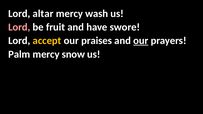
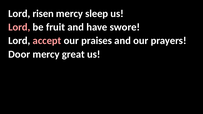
altar: altar -> risen (43, 14)
wash: wash -> sleep (97, 14)
accept colour: yellow -> pink (47, 41)
our underline: present -> none (141, 41)
Palm: Palm -> Door (19, 54)
snow: snow -> great (73, 54)
